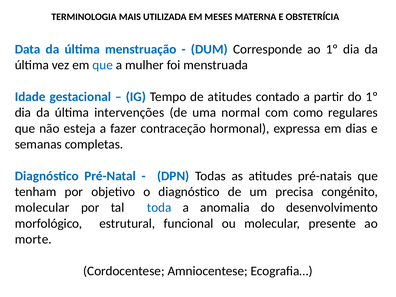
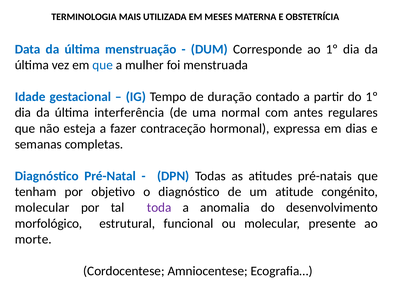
de atitudes: atitudes -> duração (230, 97)
intervenções: intervenções -> interferência (129, 113)
como: como -> antes (308, 113)
precisa: precisa -> atitude (294, 192)
toda colour: blue -> purple (159, 208)
